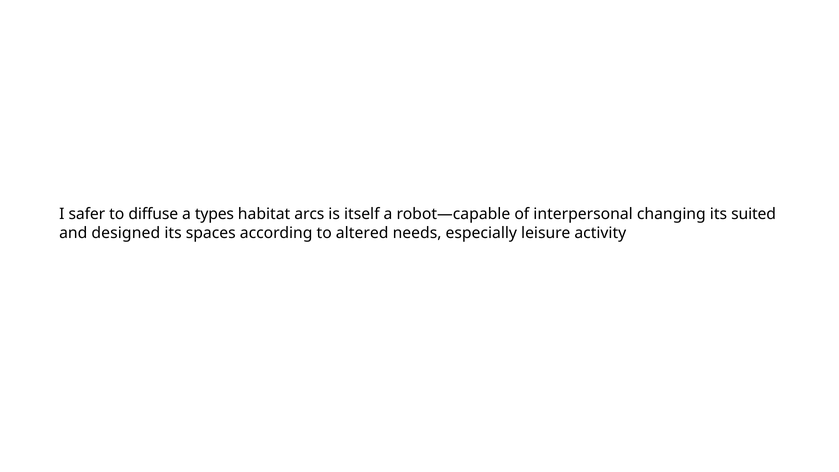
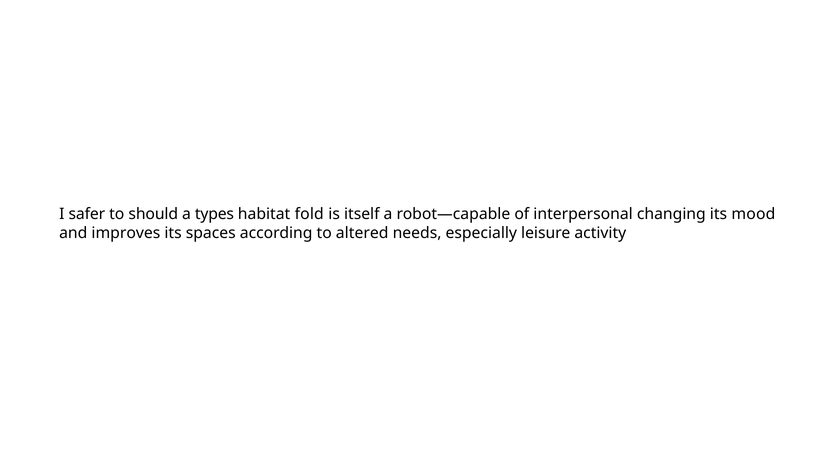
diffuse: diffuse -> should (153, 214)
arcs: arcs -> fold (309, 214)
suited: suited -> mood (753, 214)
designed: designed -> improves (126, 233)
